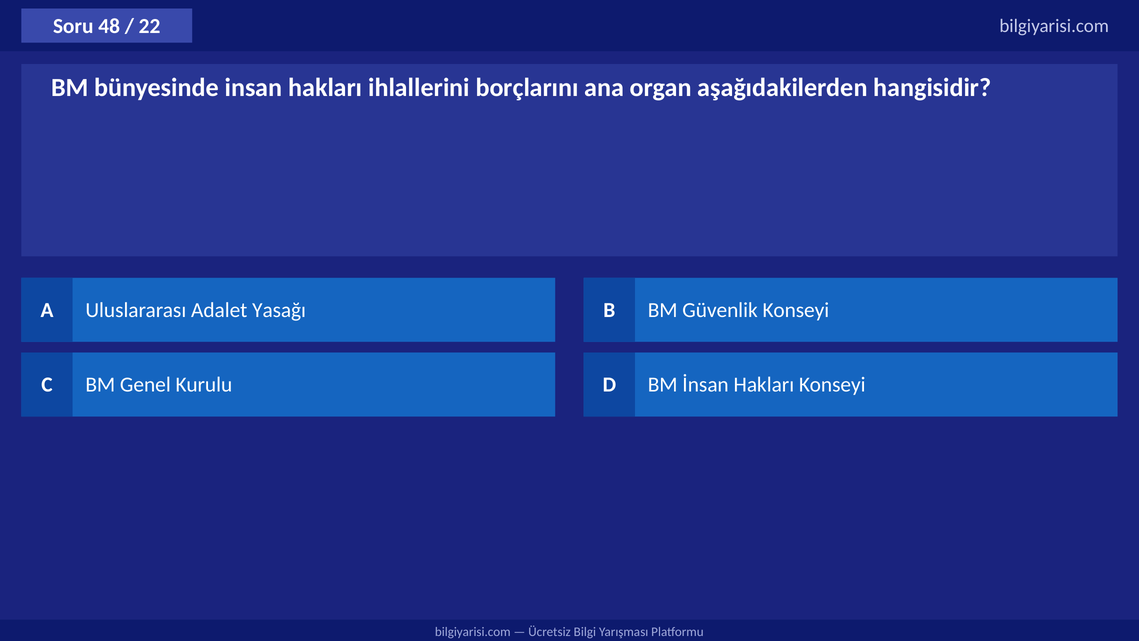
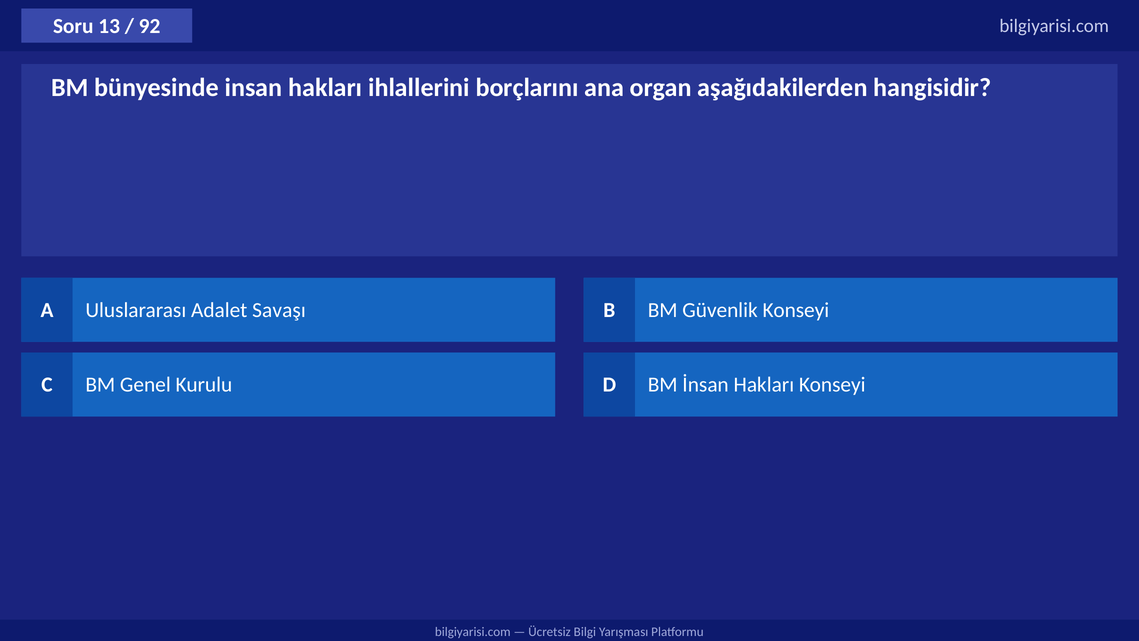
48: 48 -> 13 (109, 26)
22: 22 -> 92 (150, 26)
Yasağı: Yasağı -> Savaşı (279, 310)
